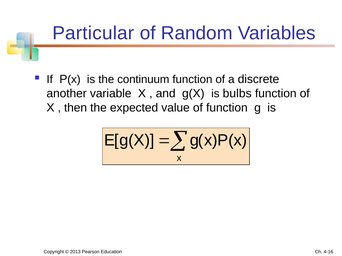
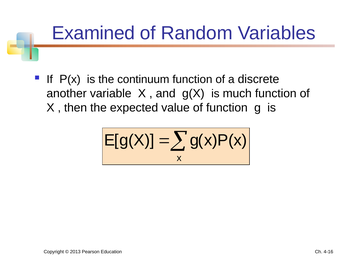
Particular: Particular -> Examined (93, 33)
bulbs: bulbs -> much (237, 94)
